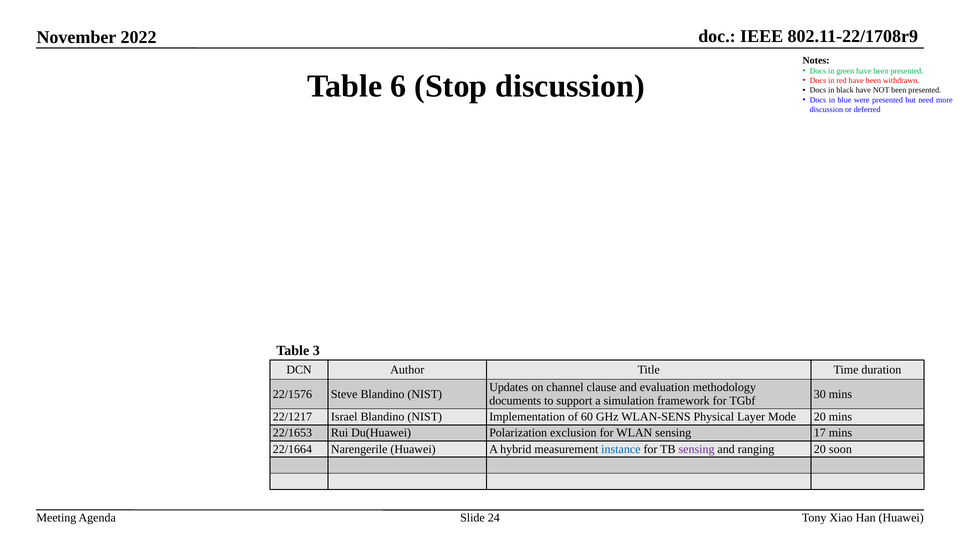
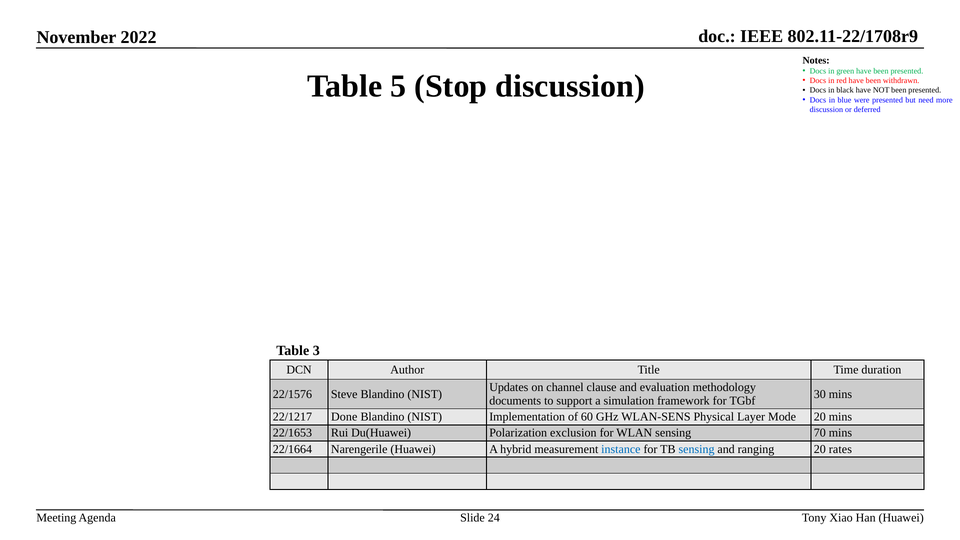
6: 6 -> 5 (398, 86)
Israel: Israel -> Done (344, 417)
17: 17 -> 70 (820, 433)
sensing colour: purple -> blue (697, 449)
soon: soon -> rates (840, 449)
